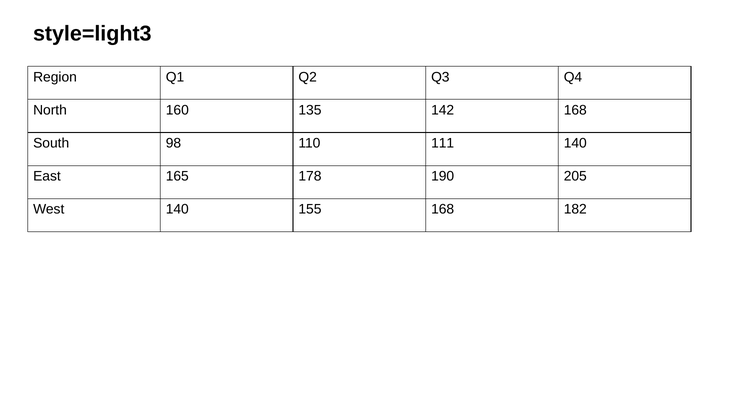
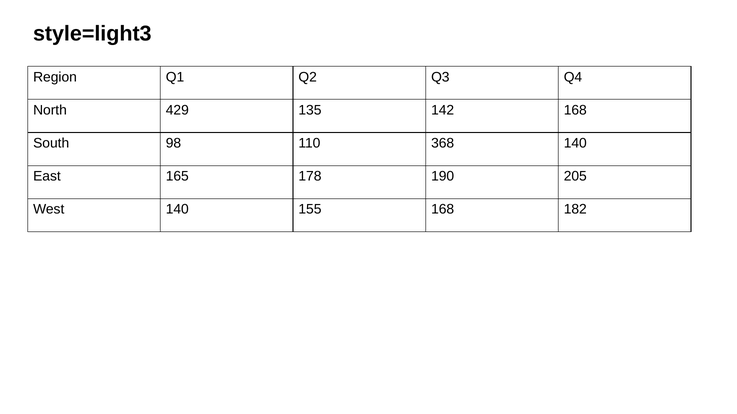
160: 160 -> 429 (177, 110)
111: 111 -> 368 (443, 143)
